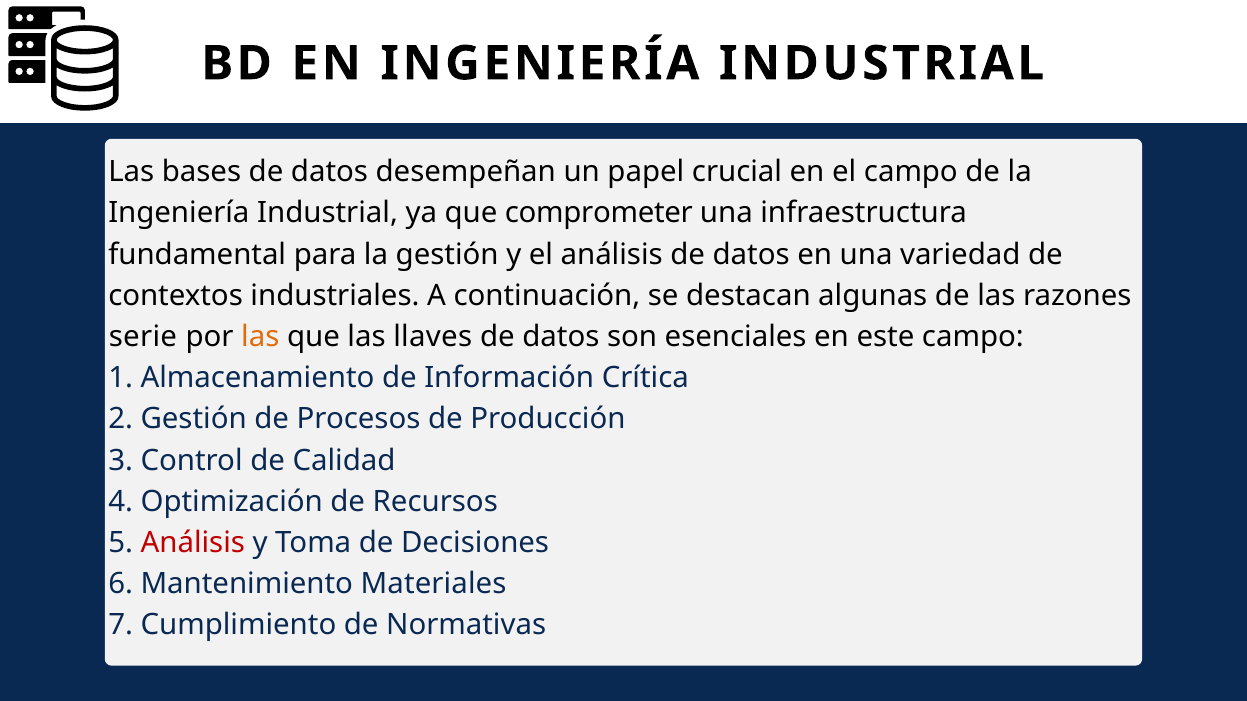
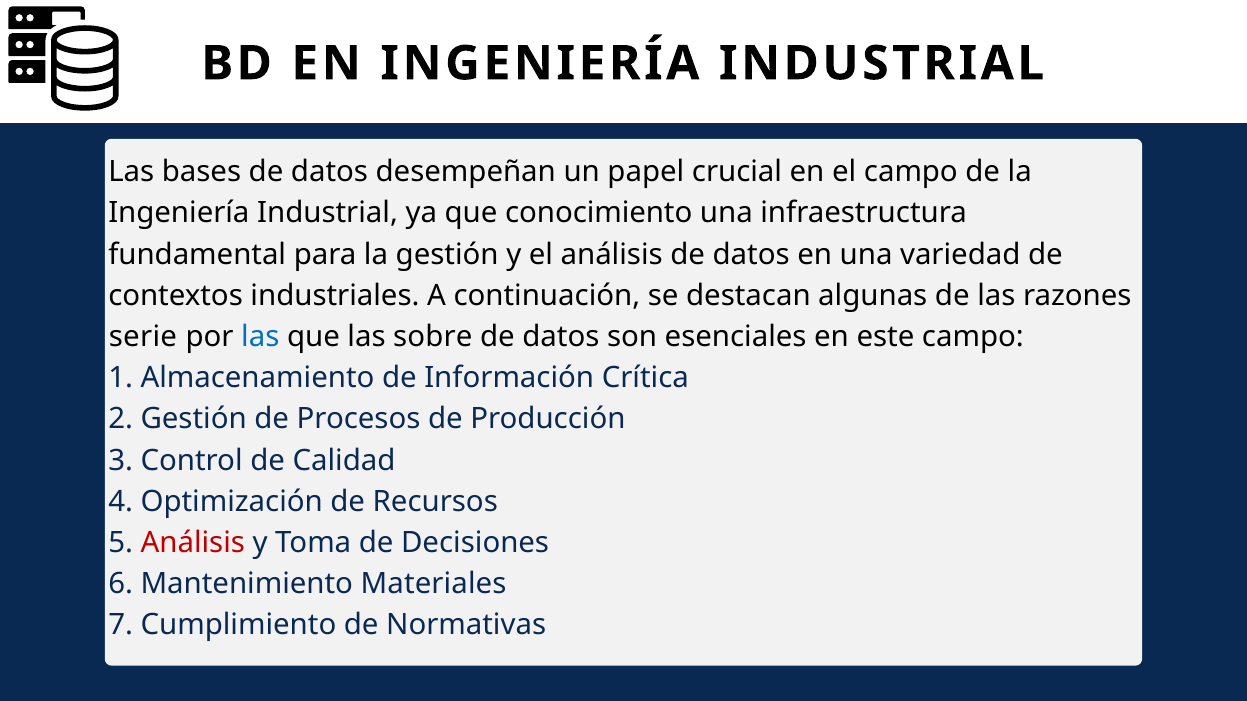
comprometer: comprometer -> conocimiento (599, 213)
las colour: orange -> blue (260, 337)
llaves: llaves -> sobre (433, 337)
